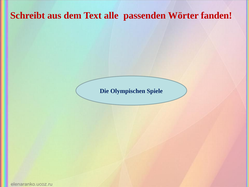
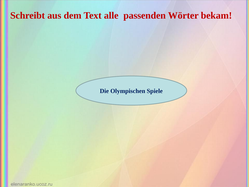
fanden: fanden -> bekam (216, 15)
